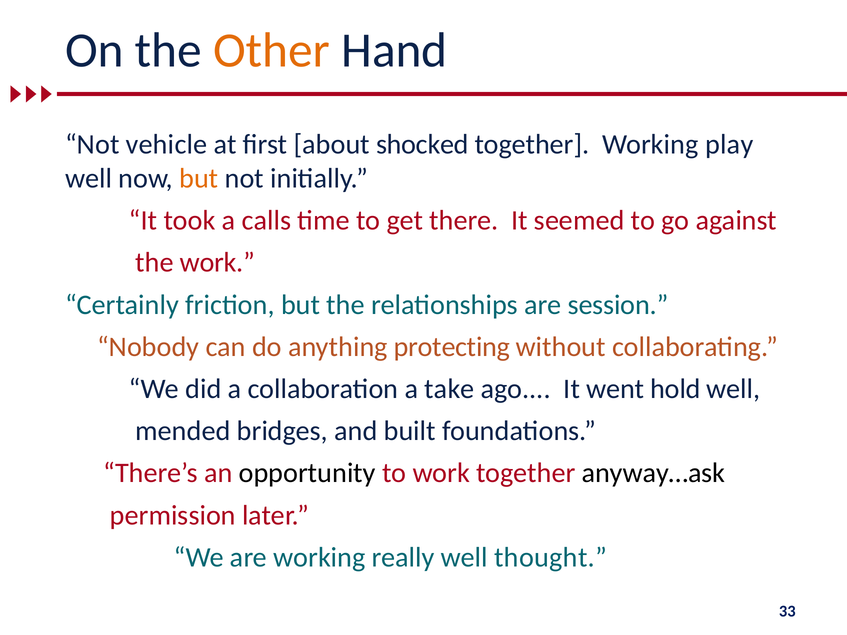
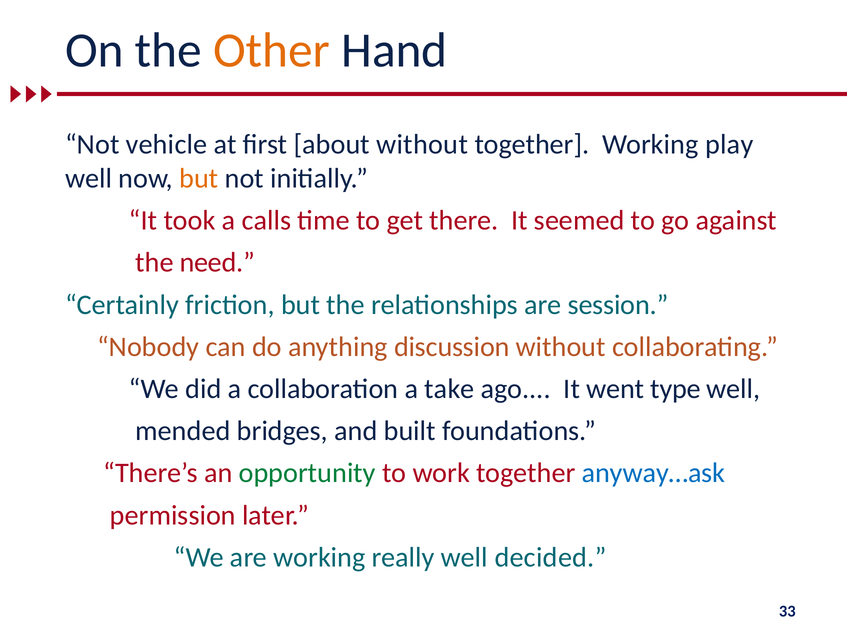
about shocked: shocked -> without (422, 145)
the work: work -> need (217, 263)
protecting: protecting -> discussion (452, 347)
hold: hold -> type (675, 389)
opportunity colour: black -> green (307, 473)
anyway…ask colour: black -> blue (654, 473)
thought: thought -> decided (551, 558)
